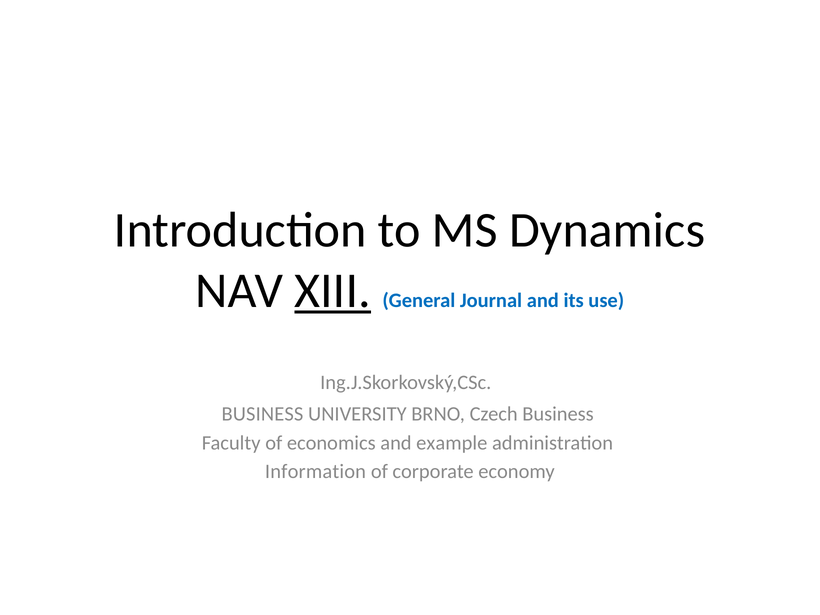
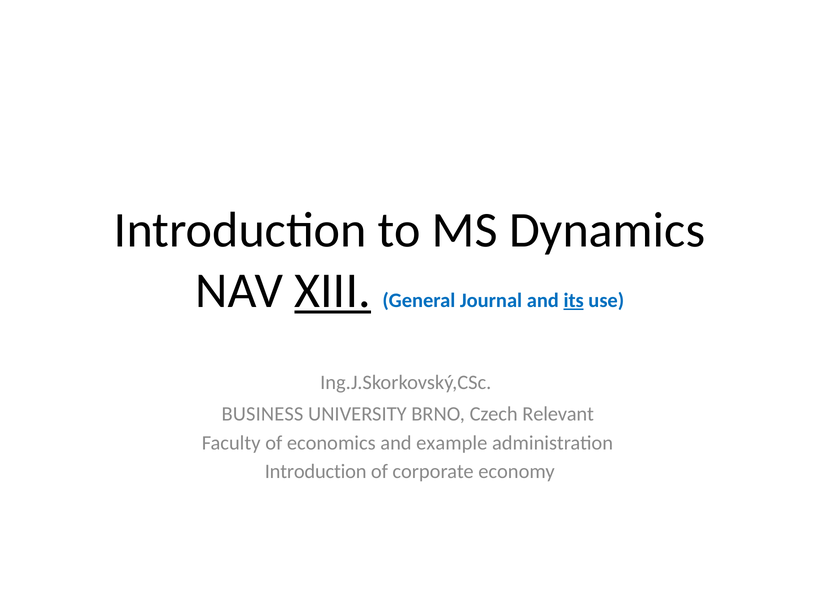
its underline: none -> present (574, 300)
Czech Business: Business -> Relevant (558, 414)
Information: Information -> Introduction (316, 472)
